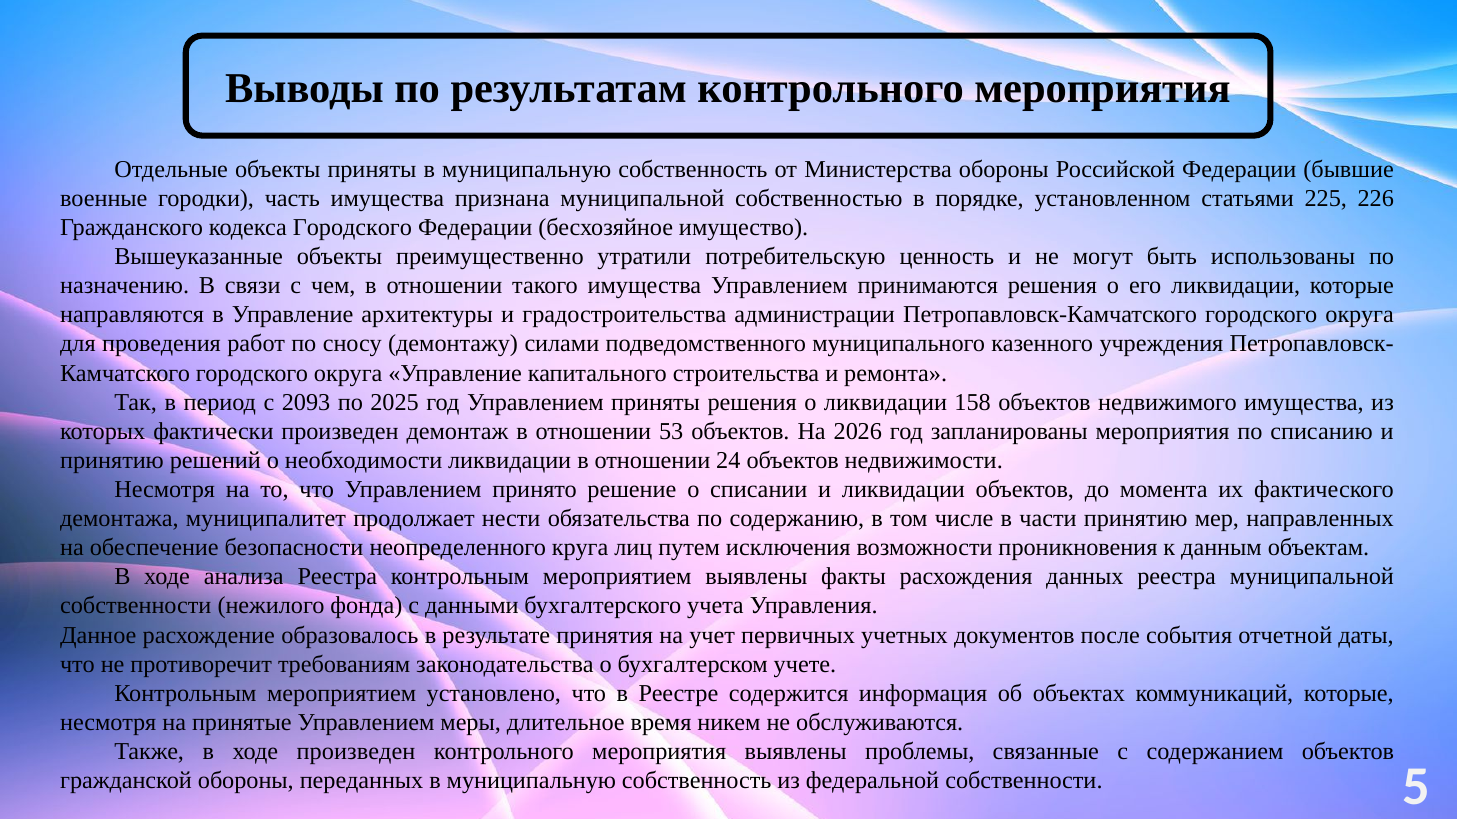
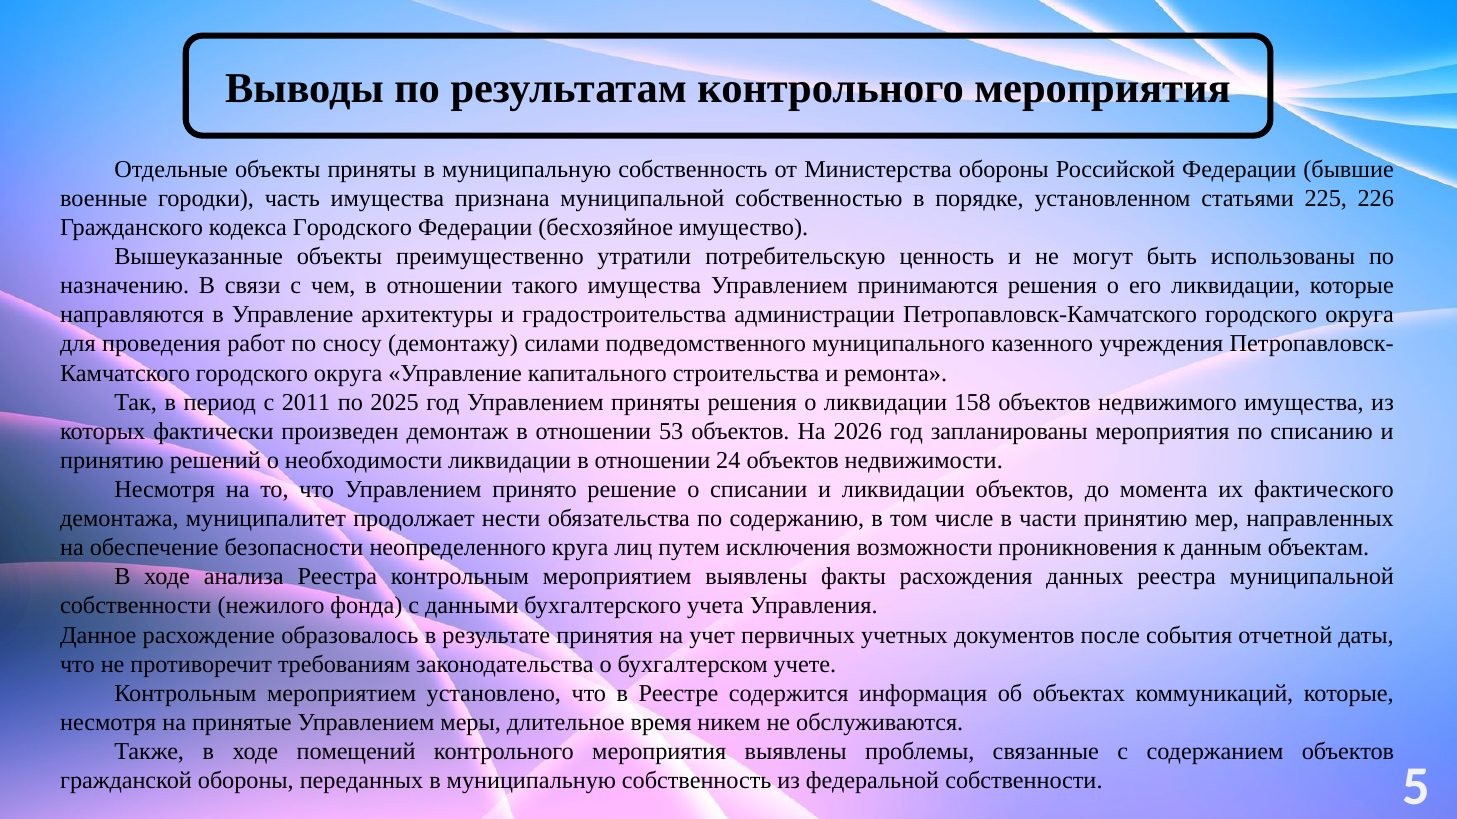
2093: 2093 -> 2011 (306, 402)
ходе произведен: произведен -> помещений (356, 752)
